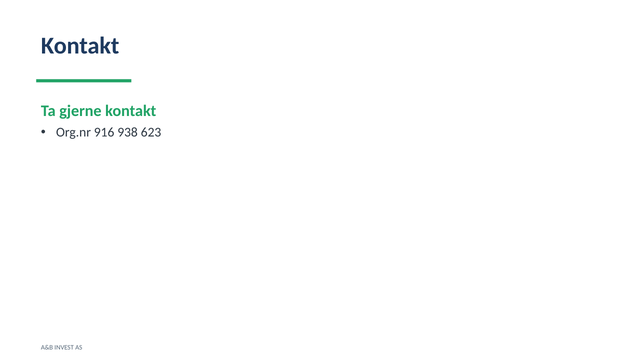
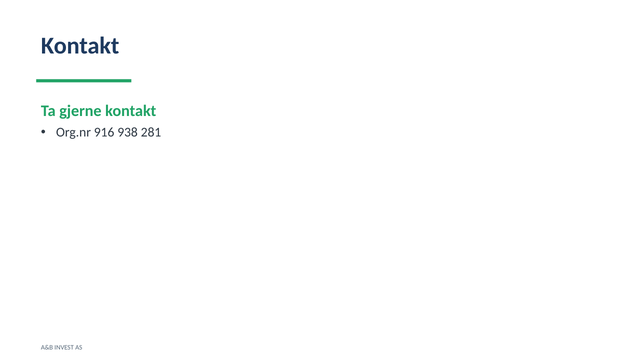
623: 623 -> 281 (151, 132)
